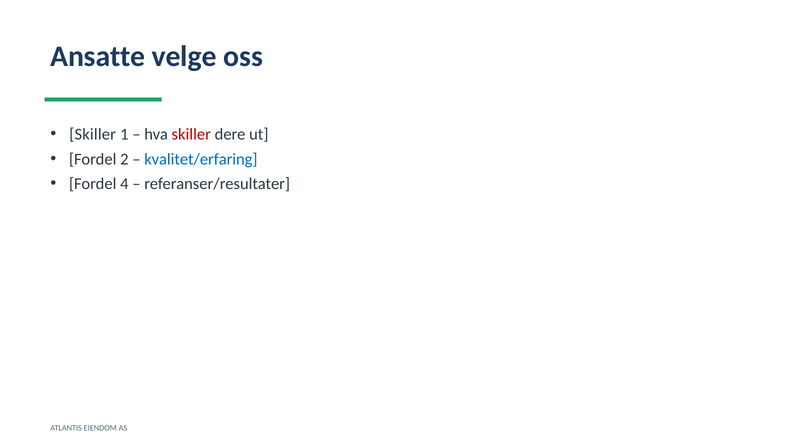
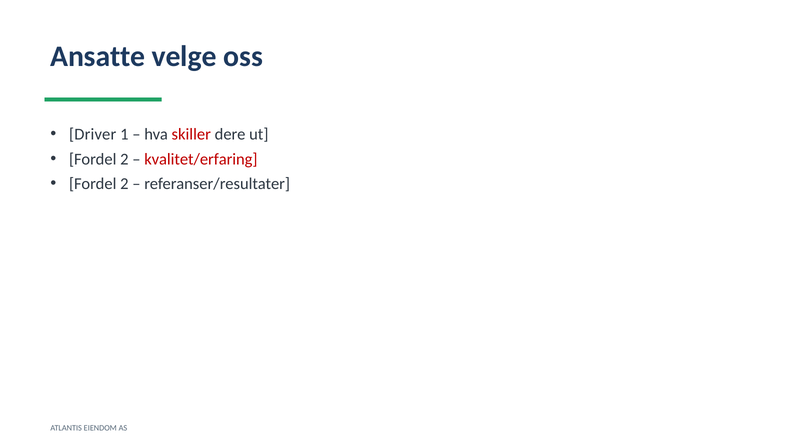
Skiller: Skiller -> Driver (93, 134)
kvalitet/erfaring colour: blue -> red (201, 159)
4: 4 -> 2 (124, 184)
